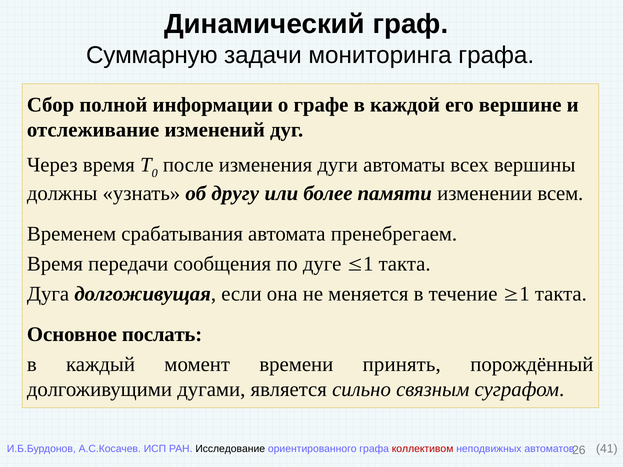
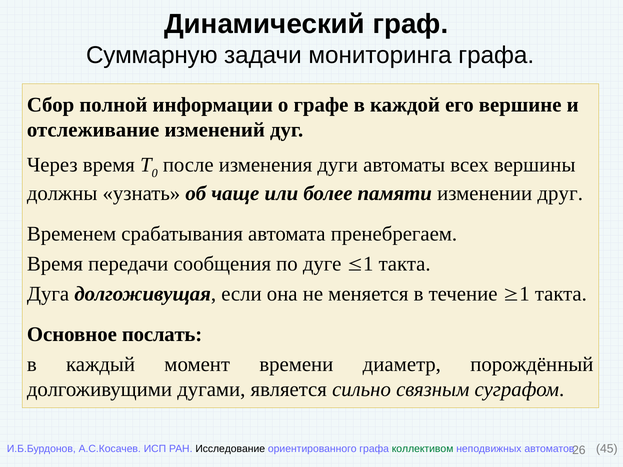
другу: другу -> чаще (235, 193)
всем: всем -> друг (560, 193)
принять: принять -> диаметр (402, 365)
коллективом colour: red -> green (423, 449)
41: 41 -> 45 (607, 449)
